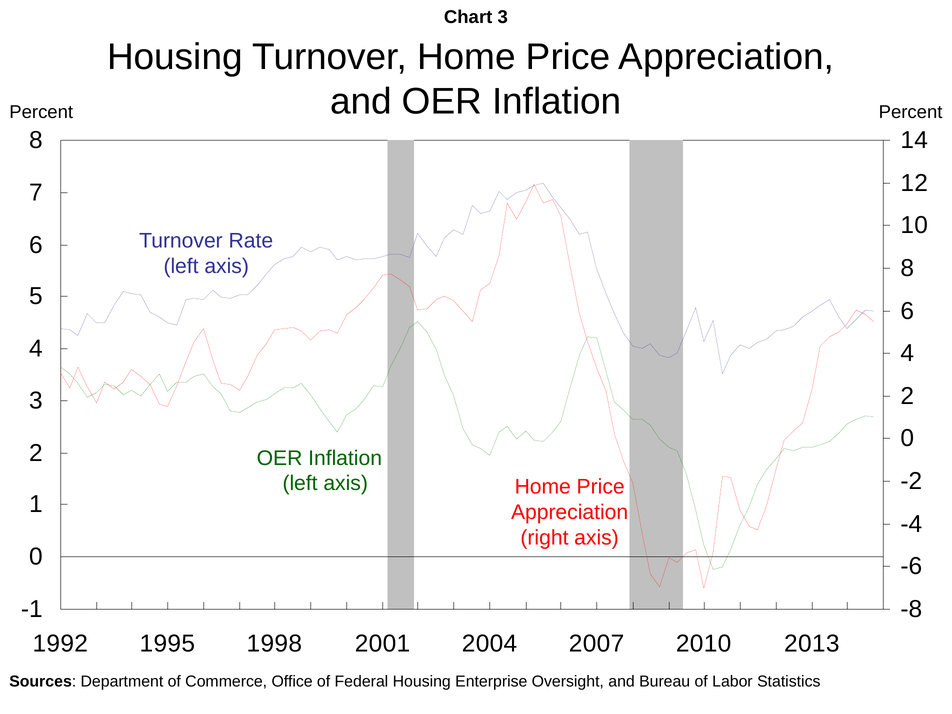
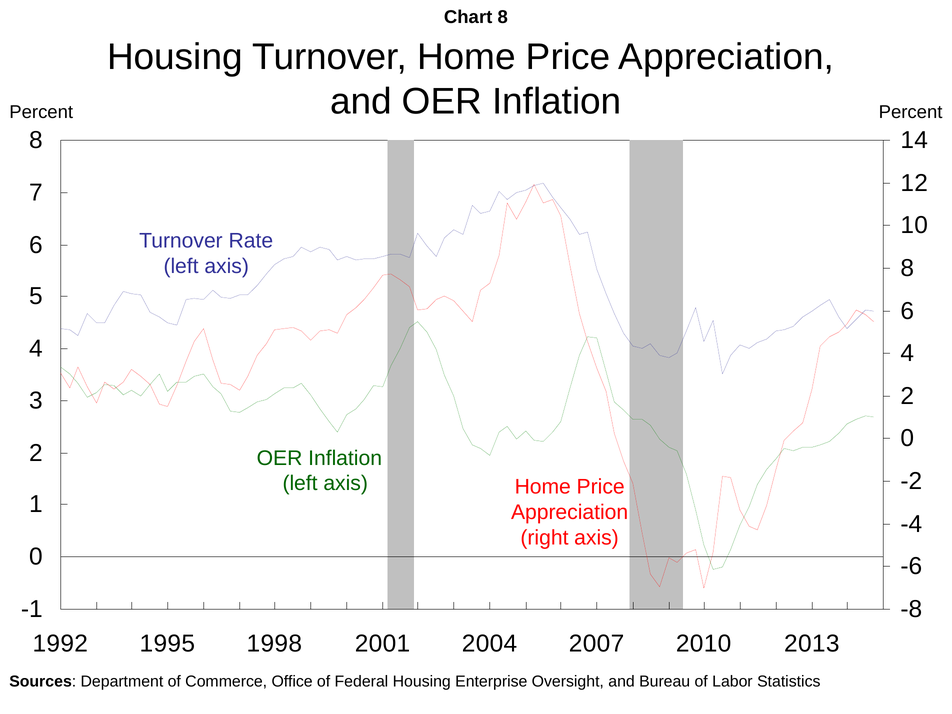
Chart 3: 3 -> 8 (503, 17)
